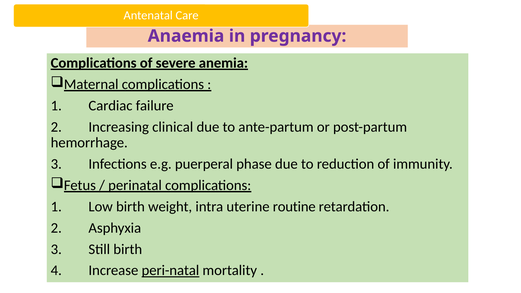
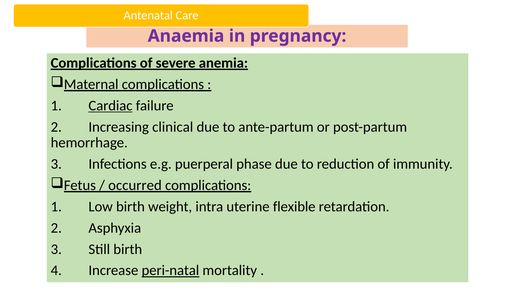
Cardiac underline: none -> present (110, 106)
perinatal: perinatal -> occurred (135, 185)
routine: routine -> flexible (294, 207)
